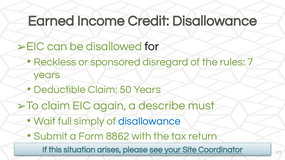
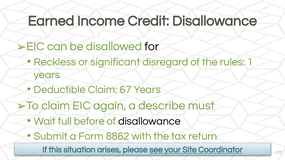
sponsored: sponsored -> significant (115, 62)
7: 7 -> 1 (250, 62)
50: 50 -> 67 (126, 90)
simply: simply -> before (89, 121)
disallowance colour: blue -> black (149, 121)
